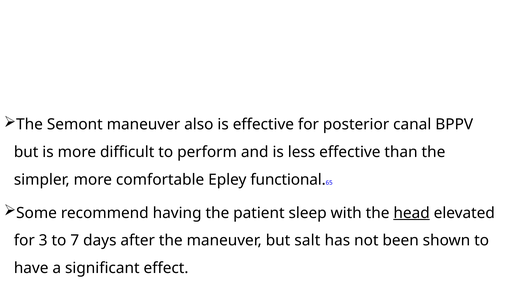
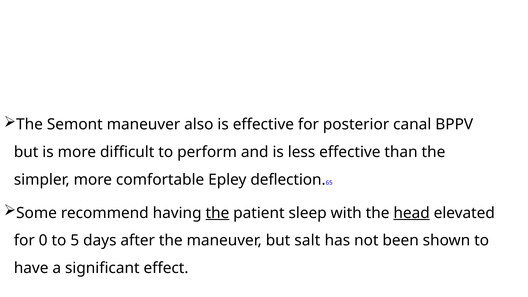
functional: functional -> deflection (288, 180)
the underline: none -> present (217, 213)
3: 3 -> 0 (43, 241)
7: 7 -> 5 (75, 241)
